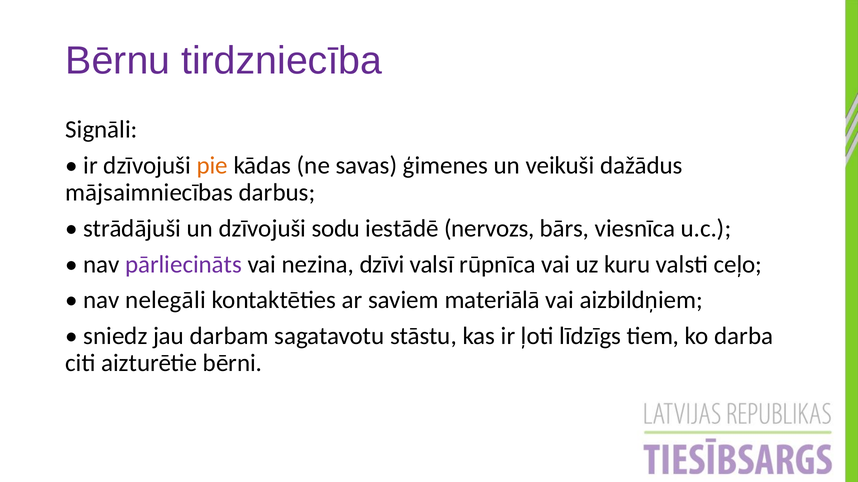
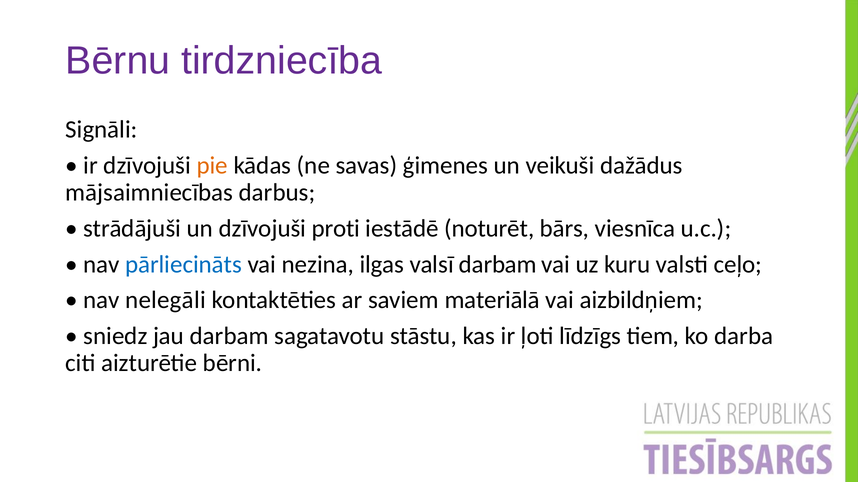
sodu: sodu -> proti (336, 229)
nervozs: nervozs -> noturēt (489, 229)
pārliecināts colour: purple -> blue (184, 265)
dzīvi: dzīvi -> ilgas (382, 265)
valsī rūpnīca: rūpnīca -> darbam (498, 265)
